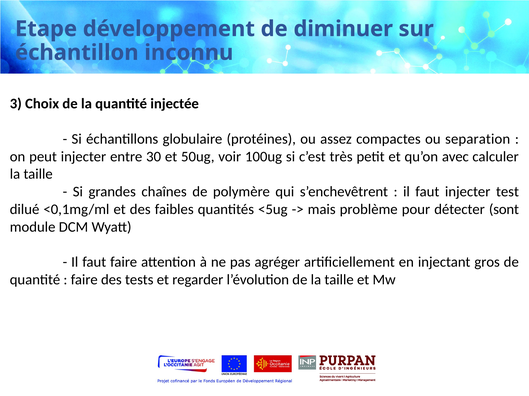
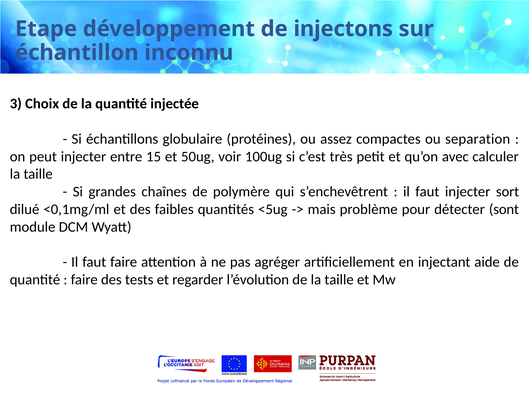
diminuer: diminuer -> injectons (343, 29)
30: 30 -> 15 (154, 157)
test: test -> sort (508, 192)
gros: gros -> aide (487, 263)
